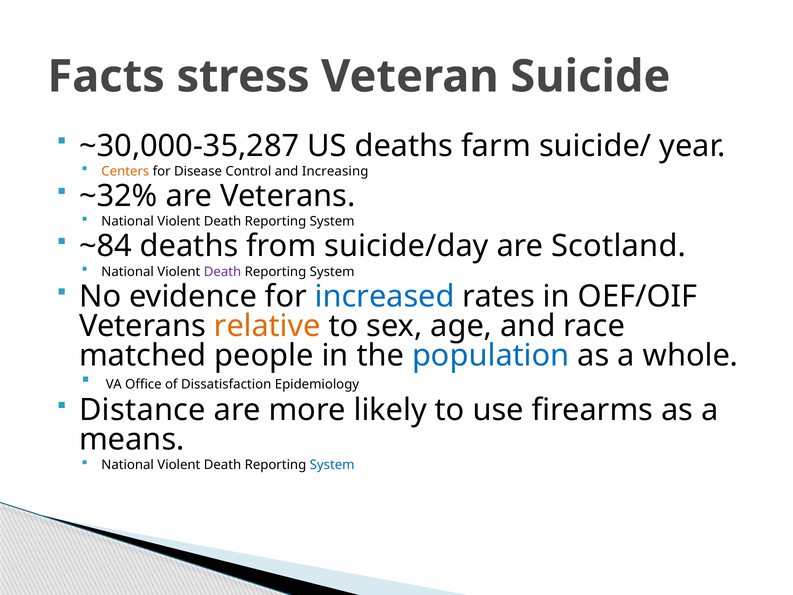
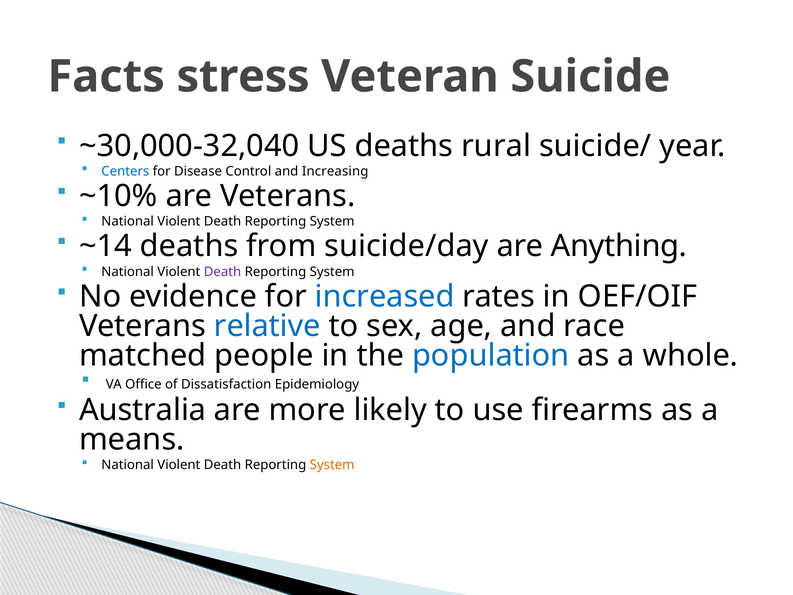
~30,000-35,287: ~30,000-35,287 -> ~30,000-32,040 (189, 146)
farm: farm -> rural (496, 146)
Centers colour: orange -> blue (125, 171)
~32%: ~32% -> ~10% (118, 196)
~84: ~84 -> ~14 (106, 246)
Scotland: Scotland -> Anything (619, 246)
relative colour: orange -> blue (267, 326)
Distance: Distance -> Australia (143, 410)
System colour: blue -> orange (332, 465)
